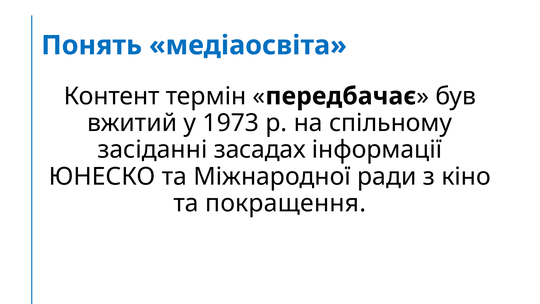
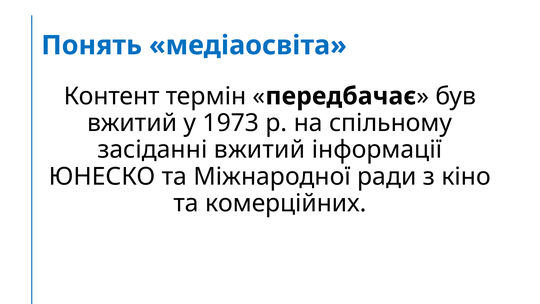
засіданні засадах: засадах -> вжитий (260, 150)
покращення: покращення -> комерційних (286, 203)
